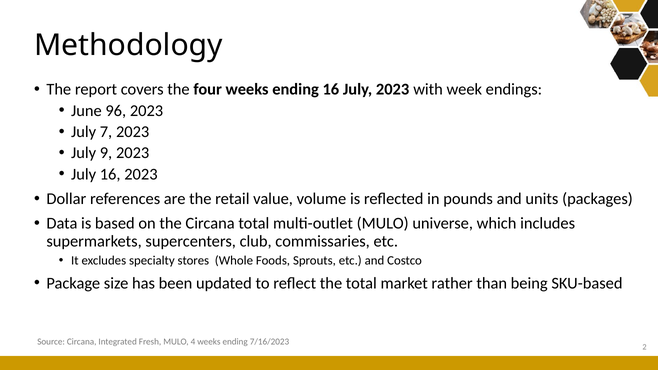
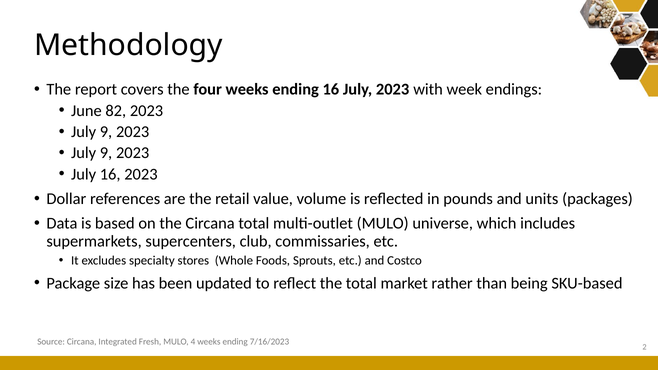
96: 96 -> 82 (116, 111)
7: 7 -> 9 (106, 132)
